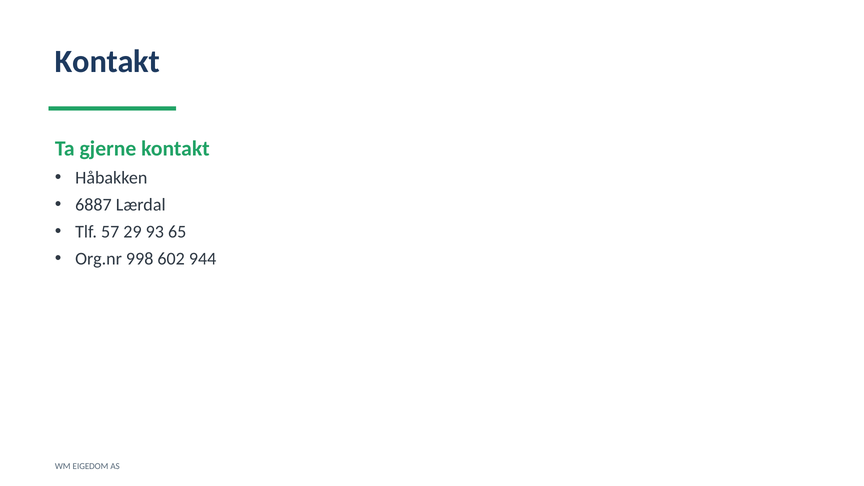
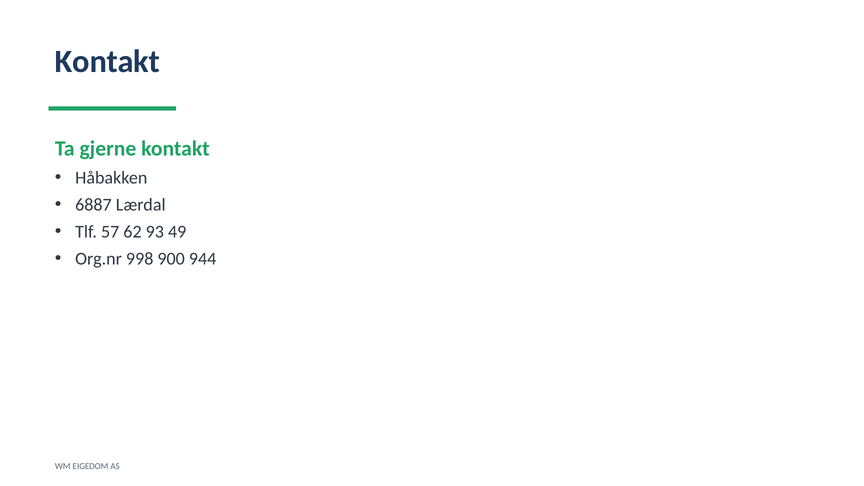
29: 29 -> 62 (132, 232)
65: 65 -> 49 (177, 232)
602: 602 -> 900 (171, 259)
